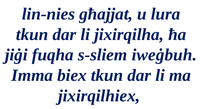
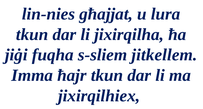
iweġbuh: iweġbuh -> jitkellem (164, 55)
biex: biex -> ħajr (72, 76)
